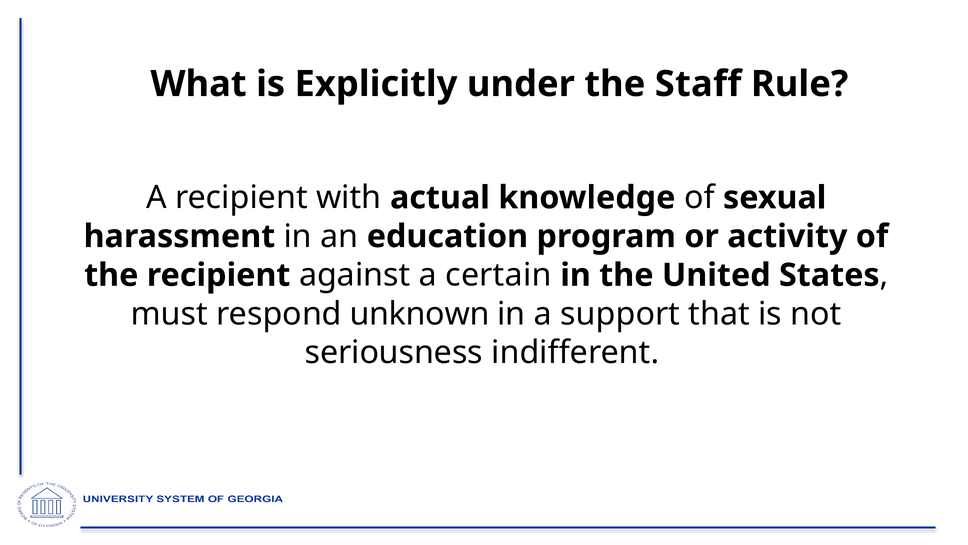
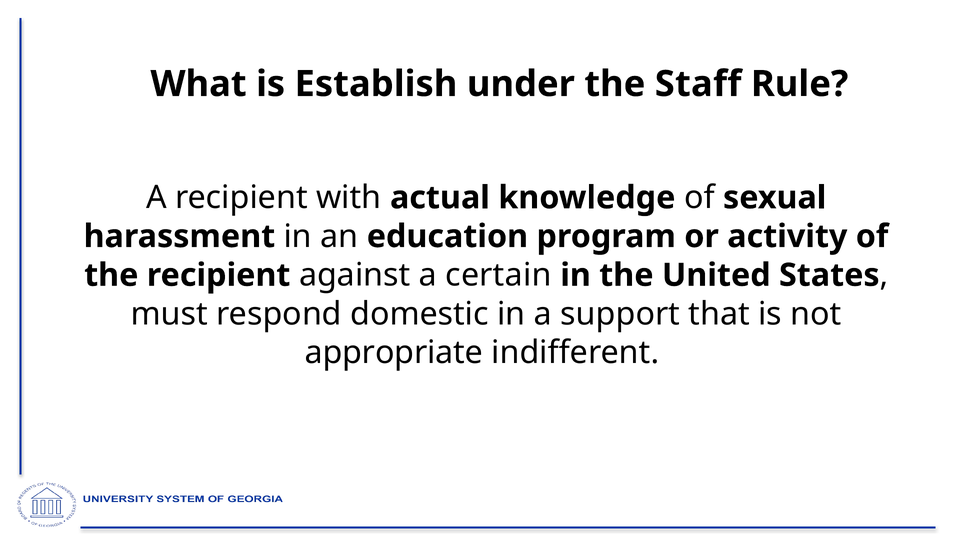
Explicitly: Explicitly -> Establish (376, 84)
unknown: unknown -> domestic (419, 314)
seriousness: seriousness -> appropriate (394, 352)
